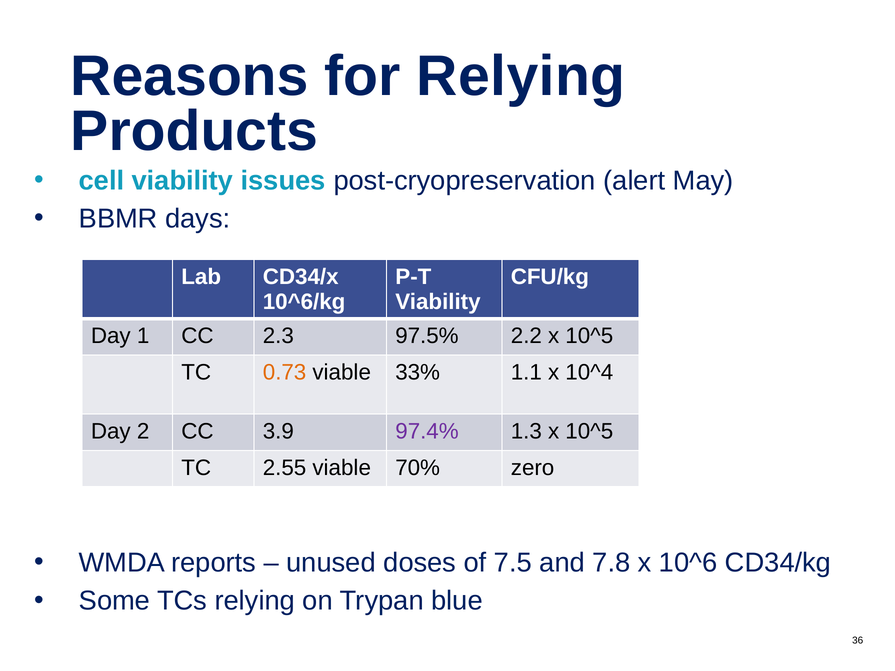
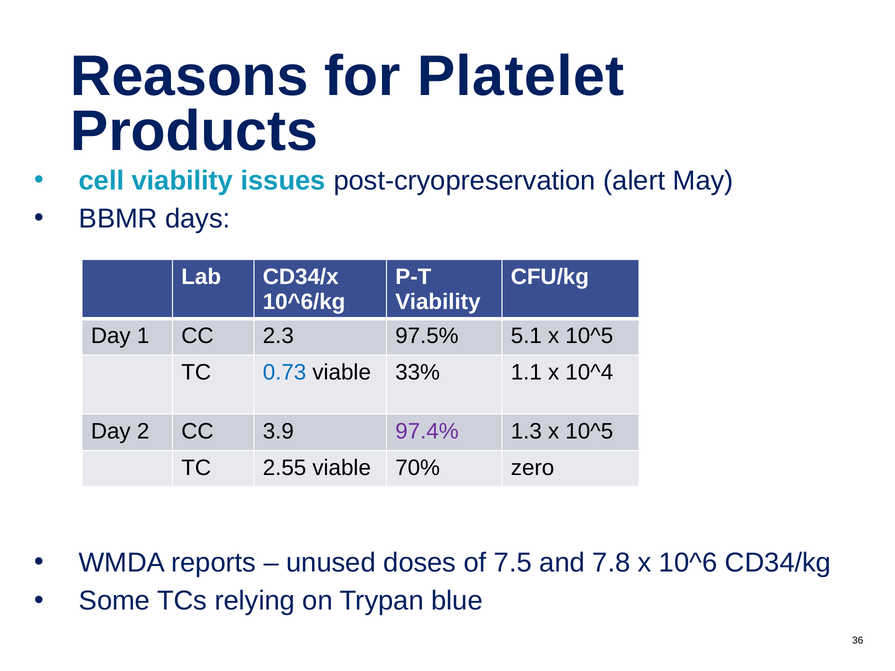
for Relying: Relying -> Platelet (521, 76)
2.2: 2.2 -> 5.1 (526, 336)
0.73 colour: orange -> blue (285, 373)
